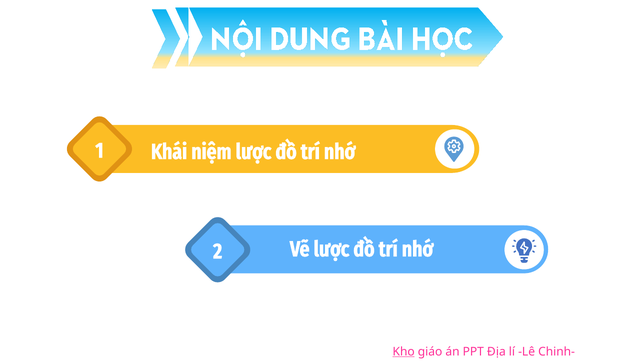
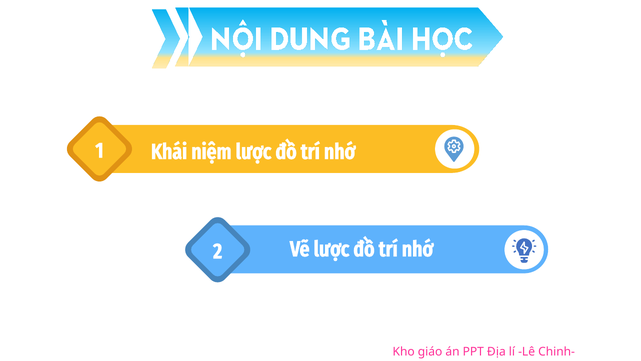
Kho underline: present -> none (404, 351)
